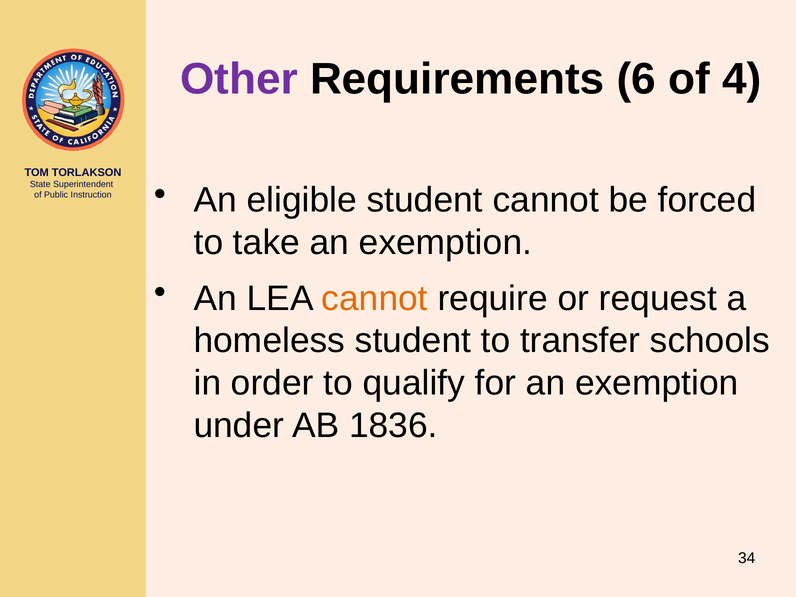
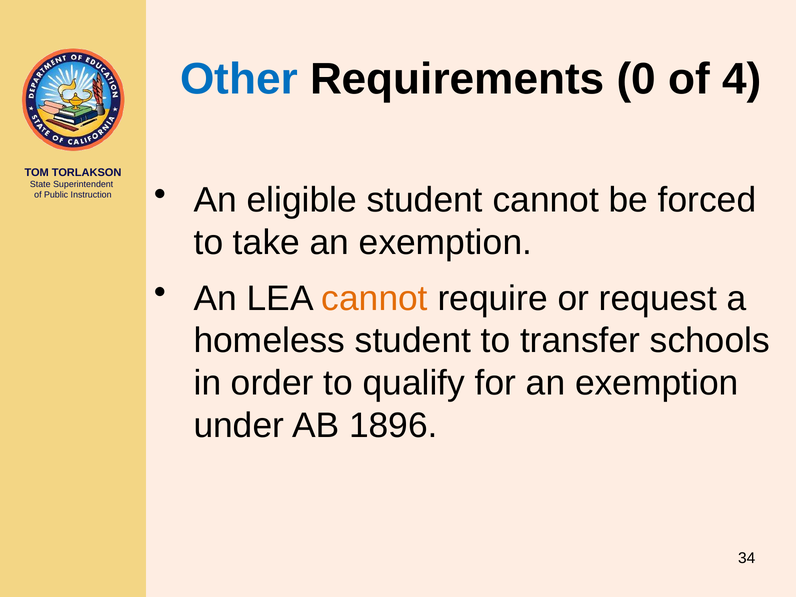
Other colour: purple -> blue (239, 79)
6: 6 -> 0 (636, 79)
1836: 1836 -> 1896 (393, 426)
